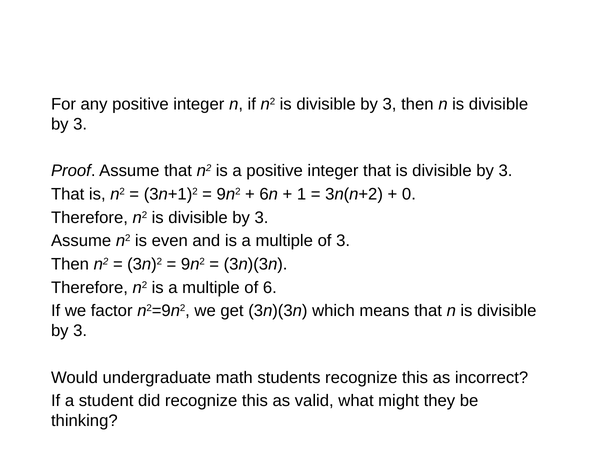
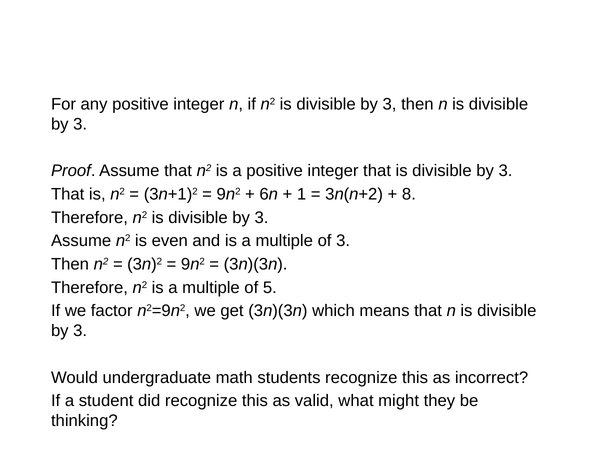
0: 0 -> 8 (409, 194)
6: 6 -> 5 (270, 288)
